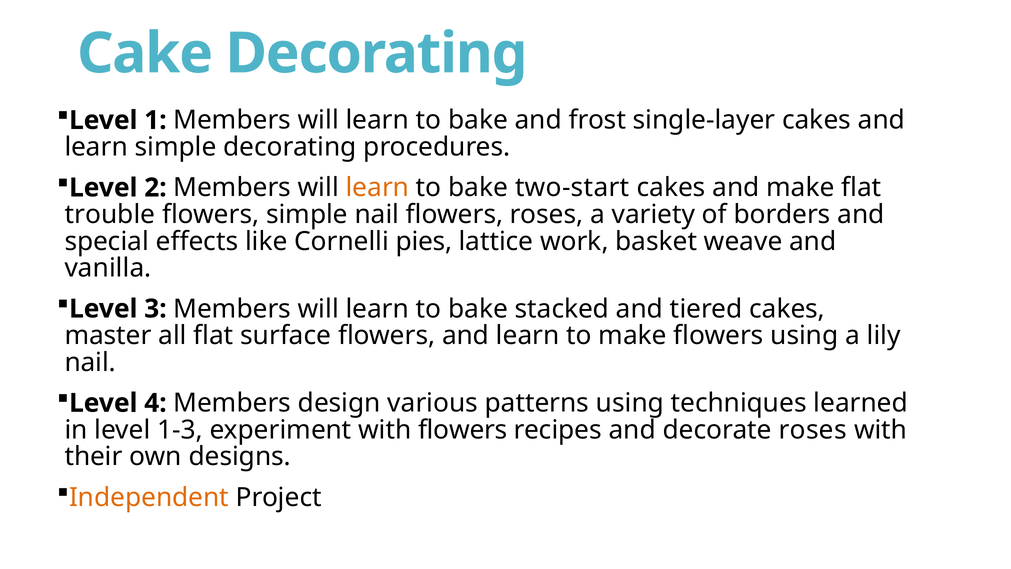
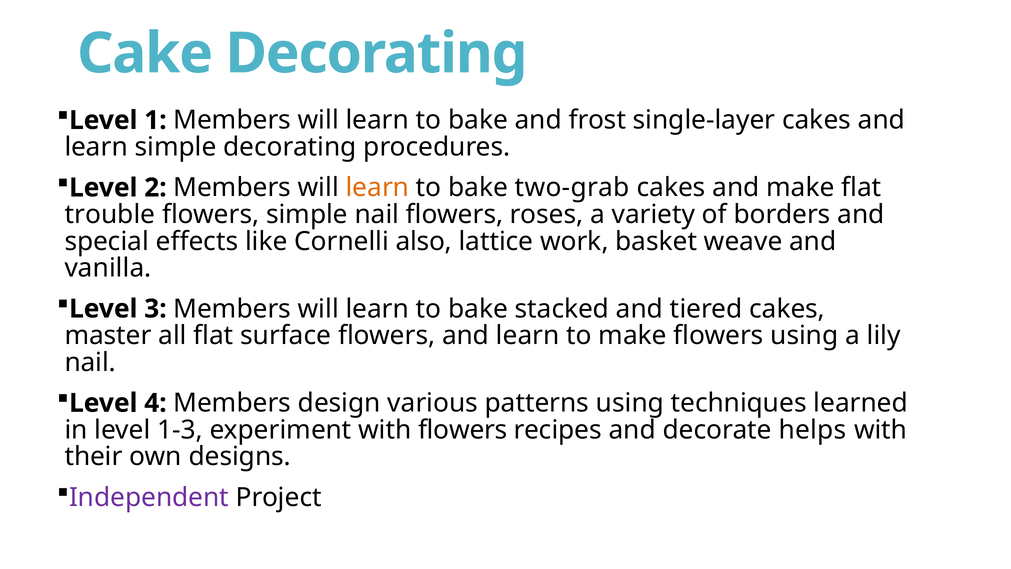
two-start: two-start -> two-grab (572, 188)
pies: pies -> also (424, 241)
decorate roses: roses -> helps (813, 430)
Independent colour: orange -> purple (149, 497)
